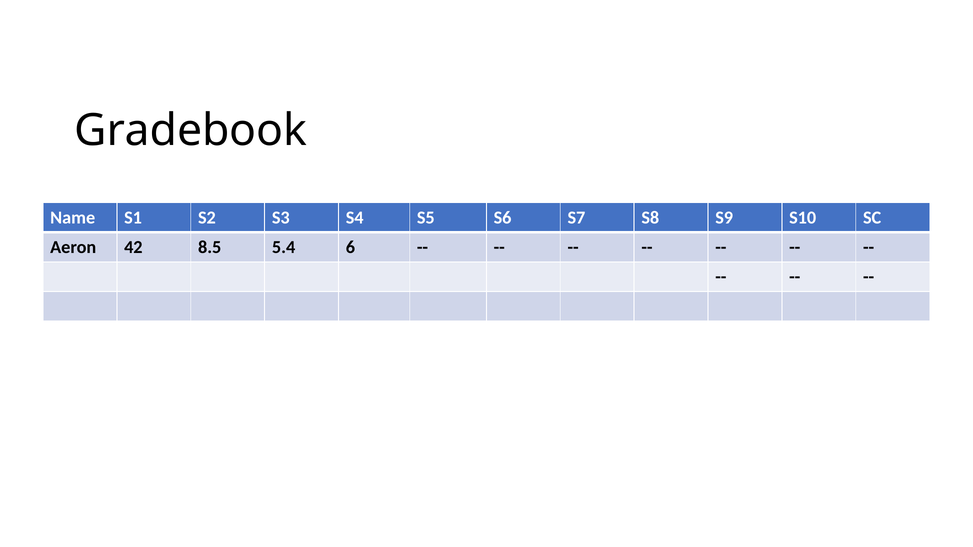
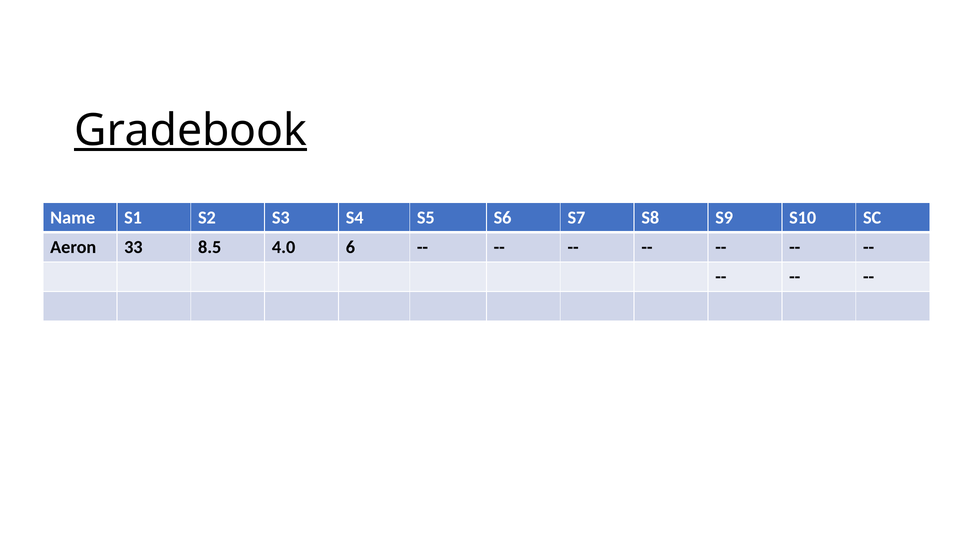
Gradebook underline: none -> present (191, 130)
42: 42 -> 33 (133, 247)
5.4: 5.4 -> 4.0 (284, 247)
